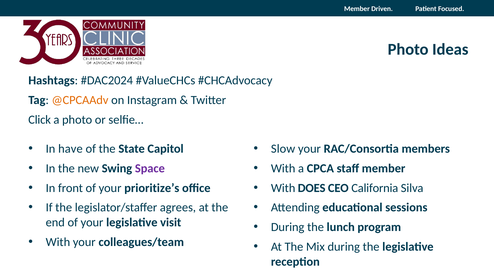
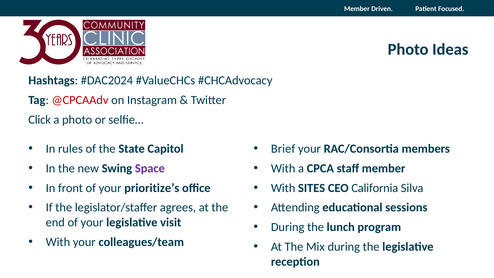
@CPCAAdv colour: orange -> red (80, 100)
have: have -> rules (70, 149)
Slow: Slow -> Brief (283, 149)
DOES: DOES -> SITES (312, 188)
